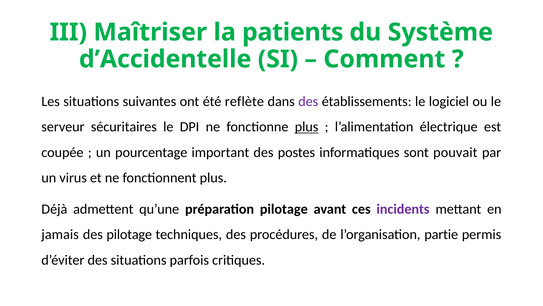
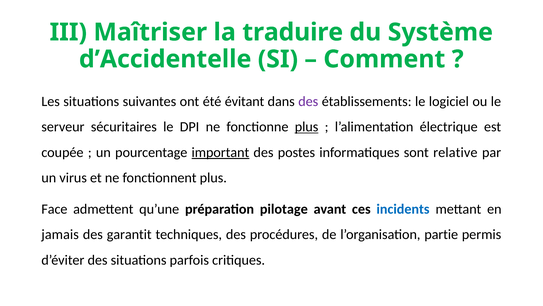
patients: patients -> traduire (293, 32)
reflète: reflète -> évitant (245, 101)
important underline: none -> present (220, 152)
pouvait: pouvait -> relative (455, 152)
Déjà: Déjà -> Face (54, 209)
incidents colour: purple -> blue (403, 209)
des pilotage: pilotage -> garantit (129, 234)
